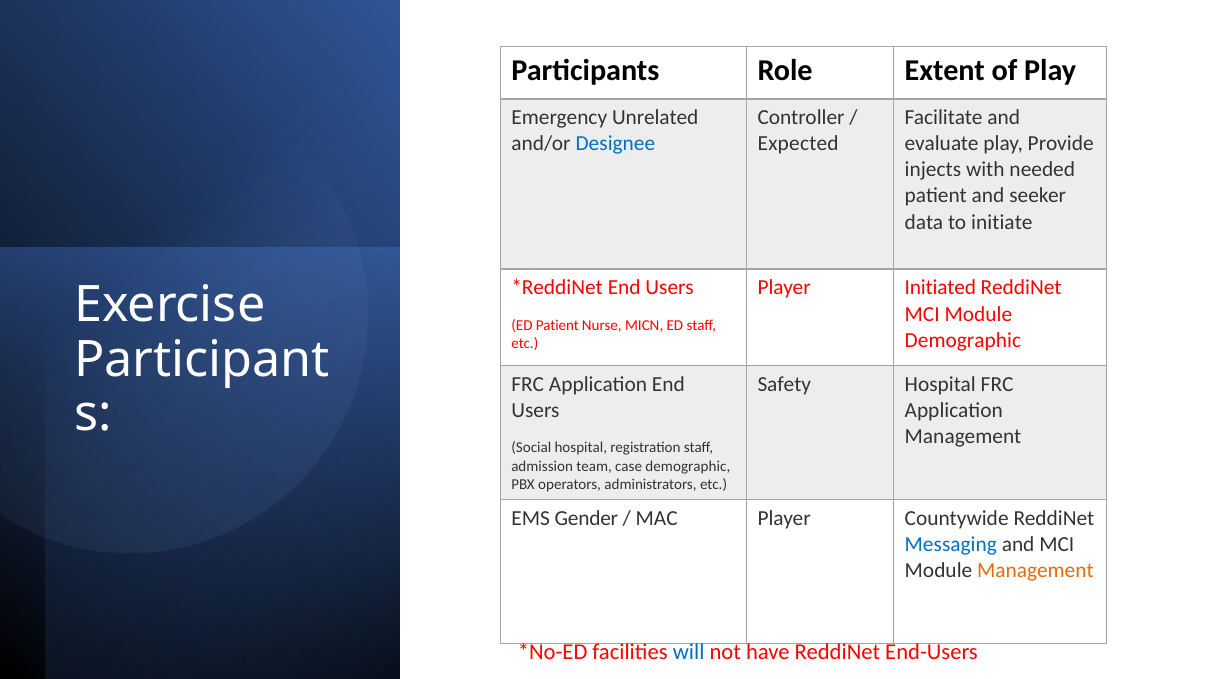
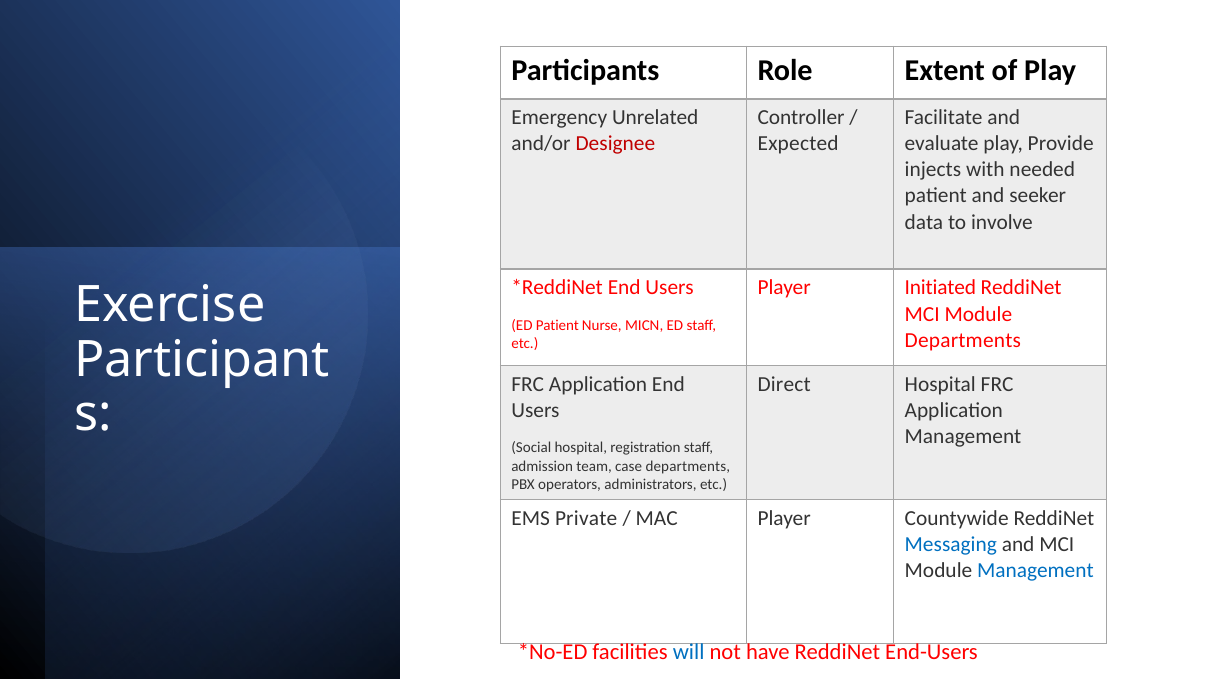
Designee colour: blue -> red (615, 144)
initiate: initiate -> involve (1002, 222)
Demographic: Demographic -> Departments (963, 340)
Safety: Safety -> Direct (784, 384)
case demographic: demographic -> departments (688, 466)
Gender: Gender -> Private (586, 518)
Management colour: orange -> blue (1035, 570)
